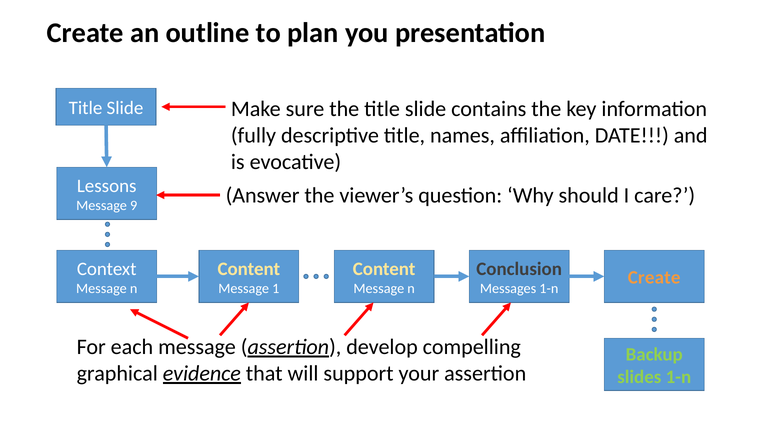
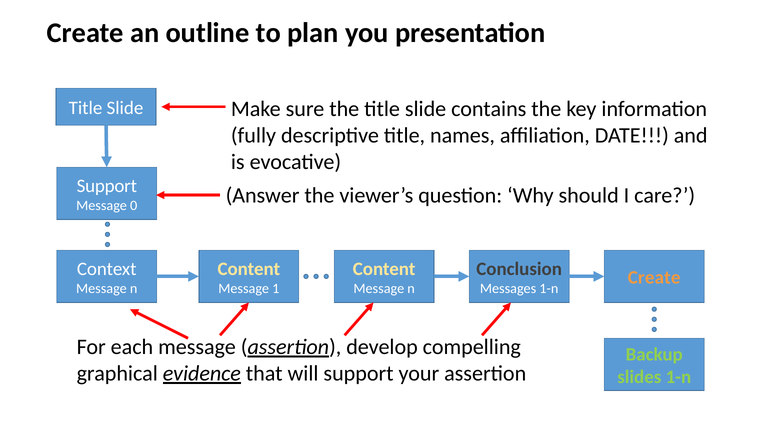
Lessons: Lessons -> Support (107, 186)
9: 9 -> 0 (134, 206)
